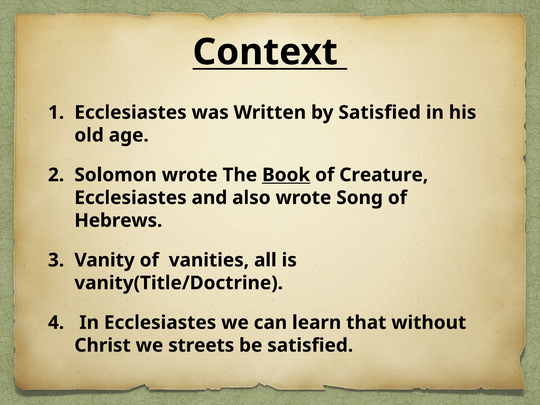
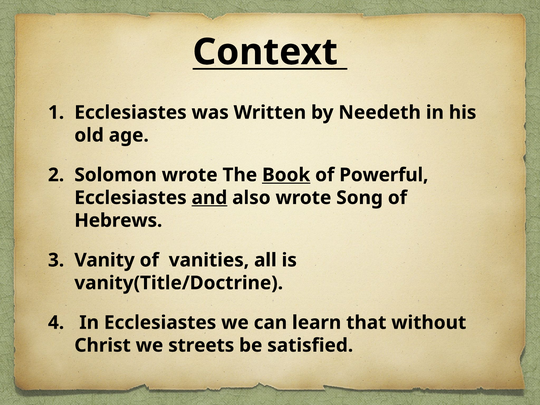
by Satisfied: Satisfied -> Needeth (380, 113)
Creature: Creature -> Powerful (384, 175)
and underline: none -> present (209, 198)
